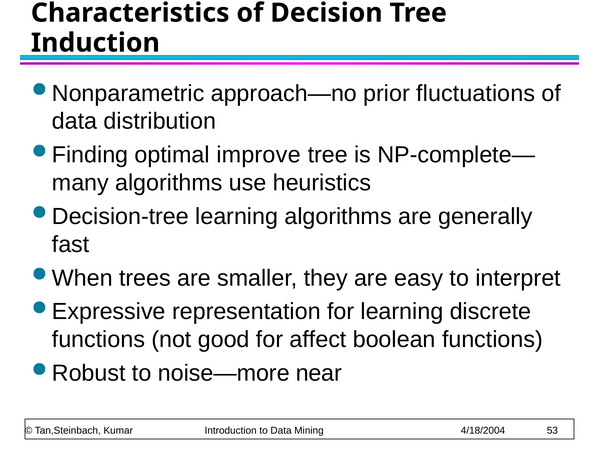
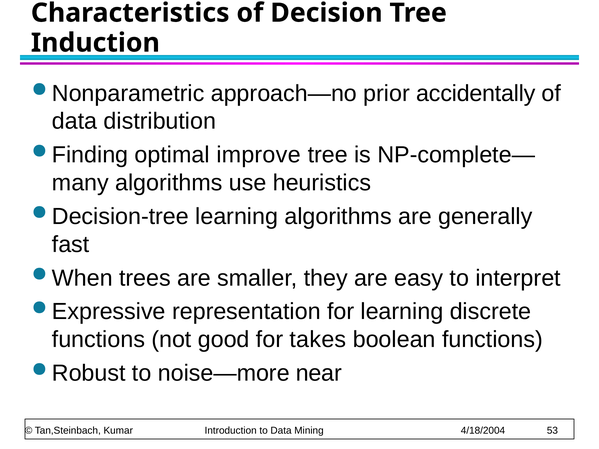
fluctuations: fluctuations -> accidentally (476, 93)
affect: affect -> takes (318, 340)
